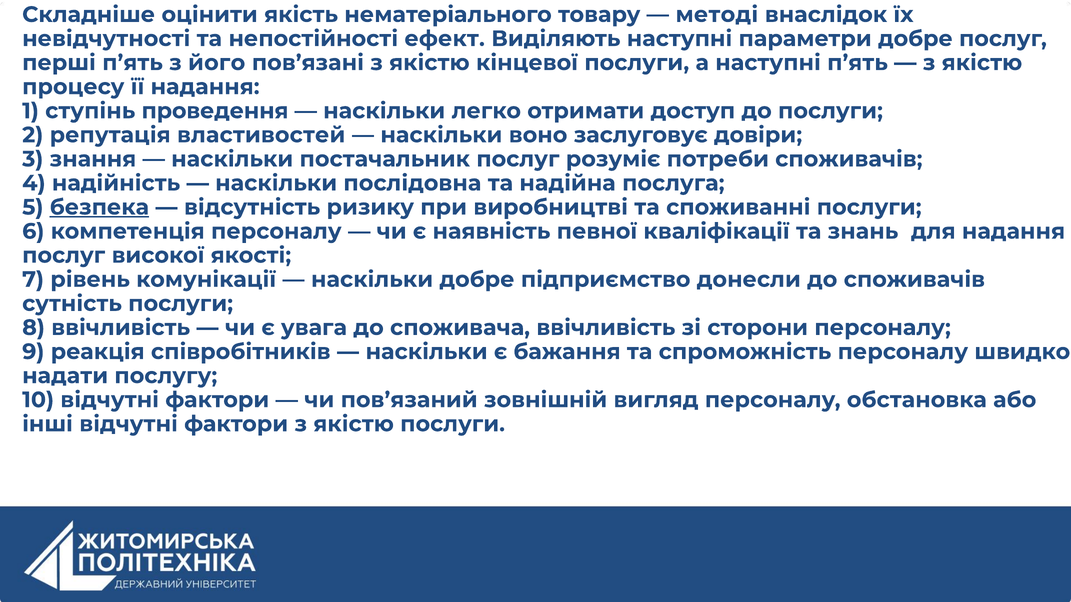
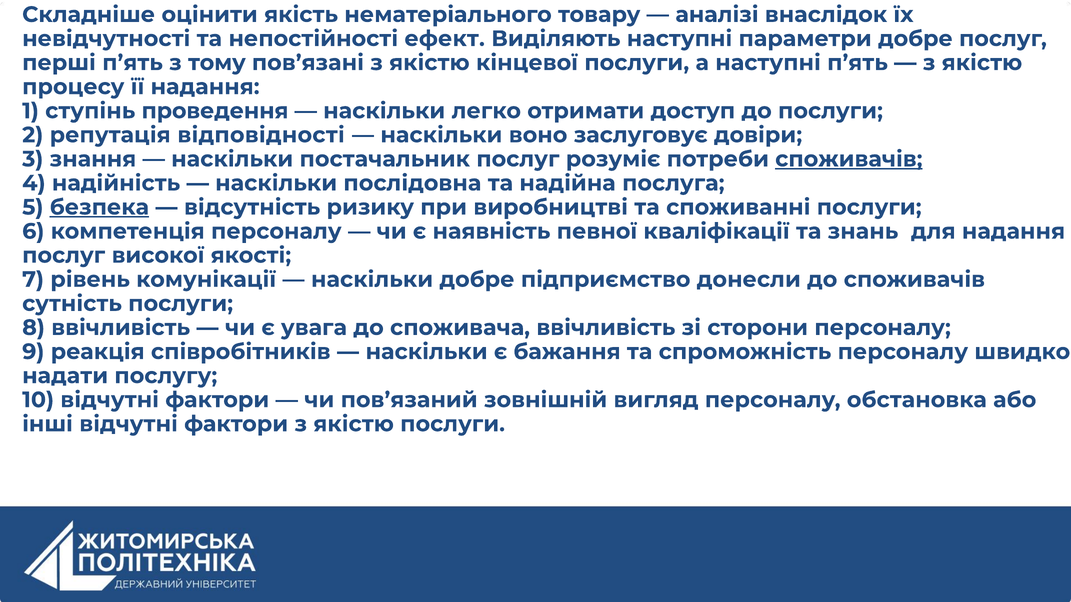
методі: методі -> аналізі (717, 15)
його: його -> тому (217, 63)
властивостей: властивостей -> відповідності (261, 135)
споживачів underline: none -> present (849, 159)
